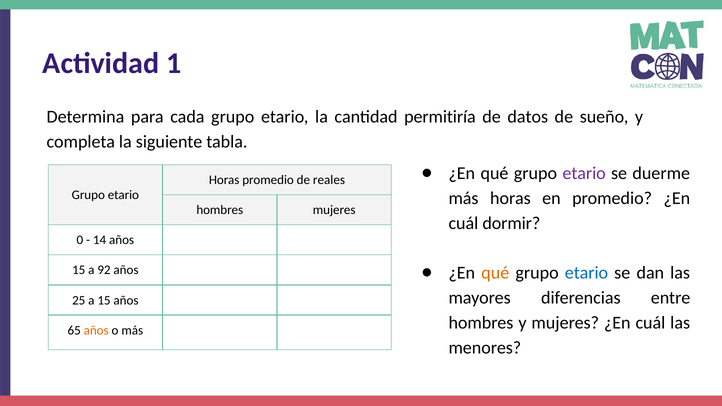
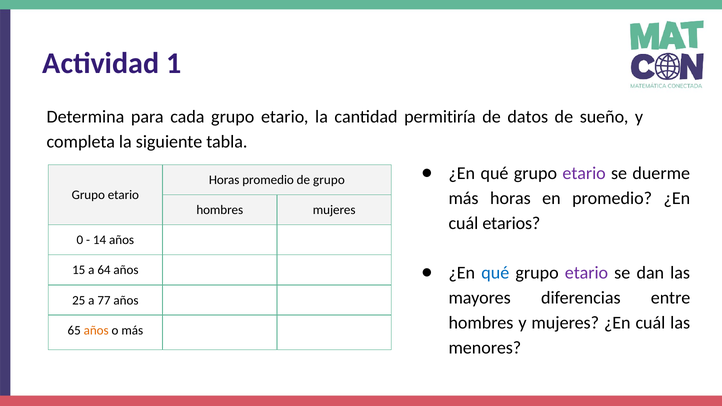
de reales: reales -> grupo (329, 180)
dormir: dormir -> etarios (511, 223)
qué colour: orange -> blue (495, 273)
etario colour: blue -> purple (586, 273)
92: 92 -> 64 (104, 270)
a 15: 15 -> 77 (104, 300)
